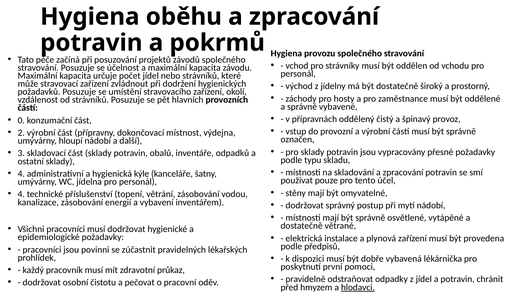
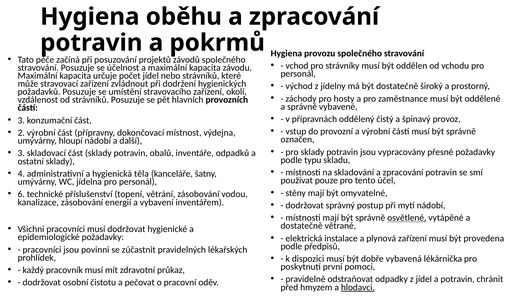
0: 0 -> 3 (21, 121)
kýle: kýle -> těla (141, 174)
4: 4 -> 6 (21, 194)
osvětlené underline: none -> present (407, 218)
